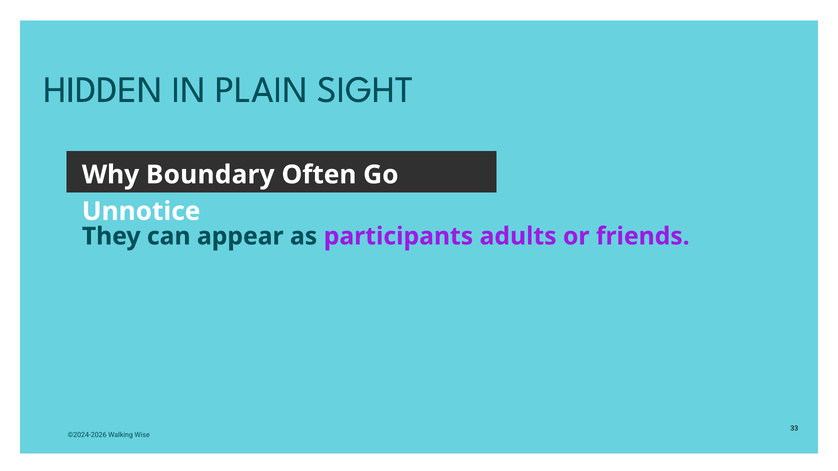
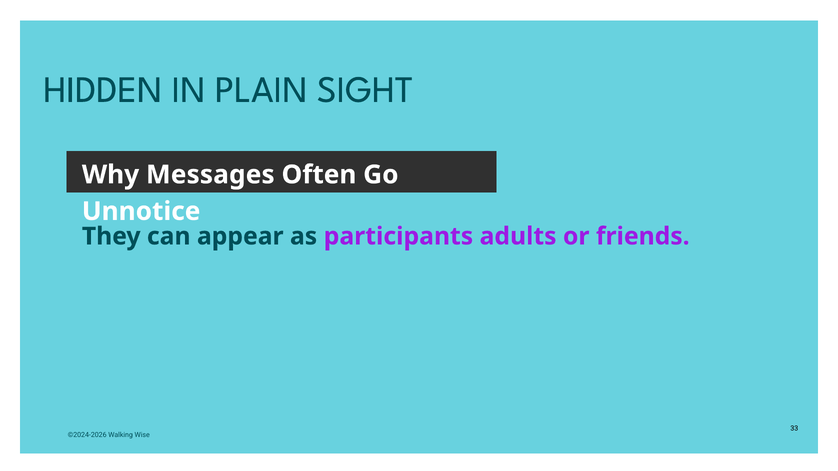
Boundary: Boundary -> Messages (210, 175)
